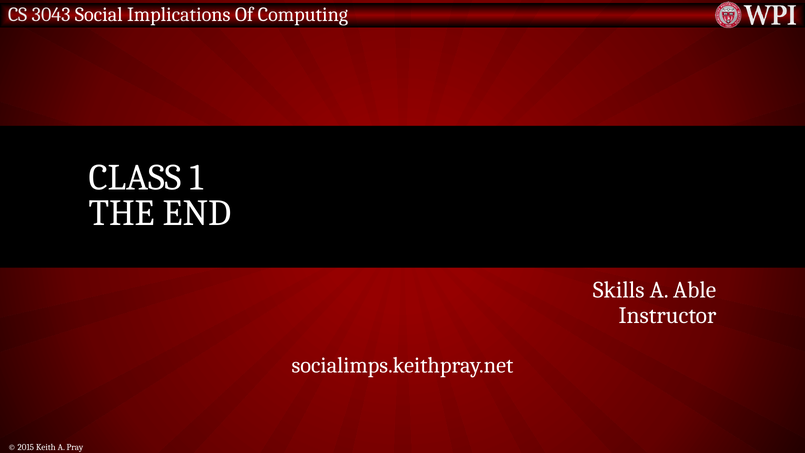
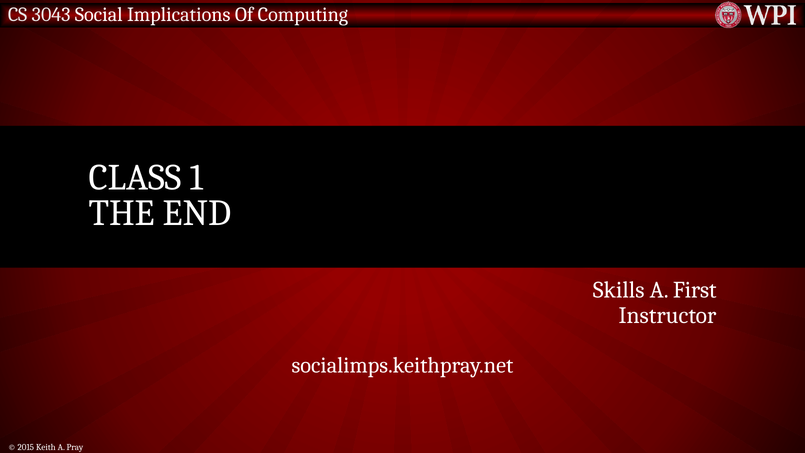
Able: Able -> First (695, 290)
